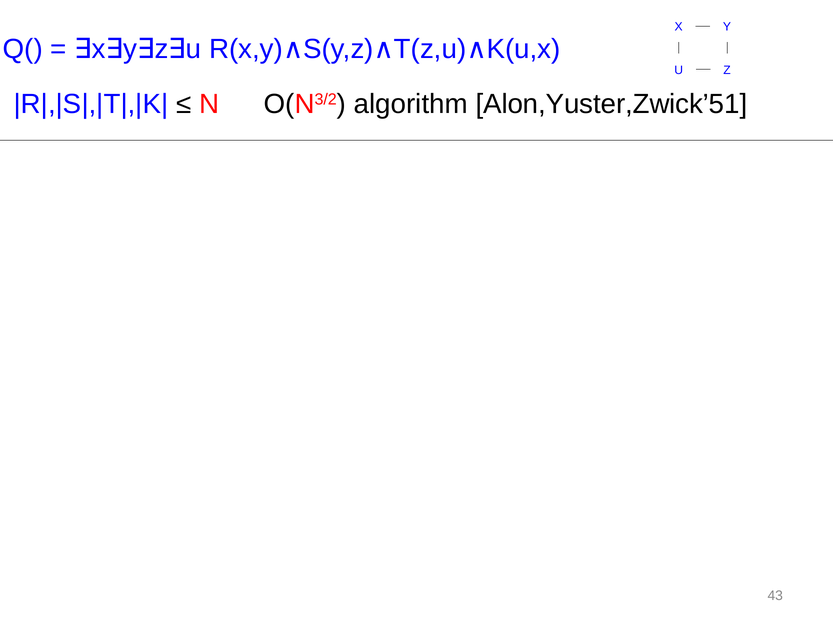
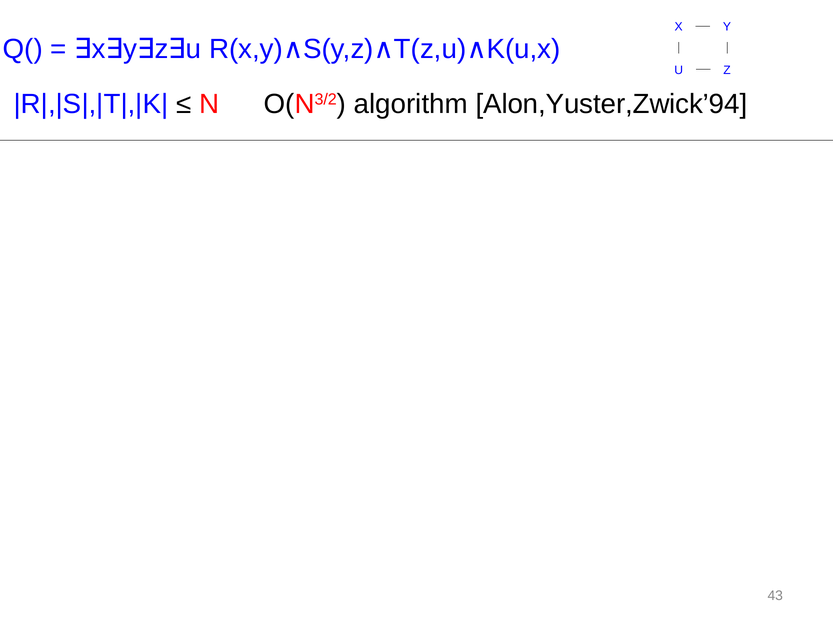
Alon,Yuster,Zwick’51: Alon,Yuster,Zwick’51 -> Alon,Yuster,Zwick’94 (611, 104)
